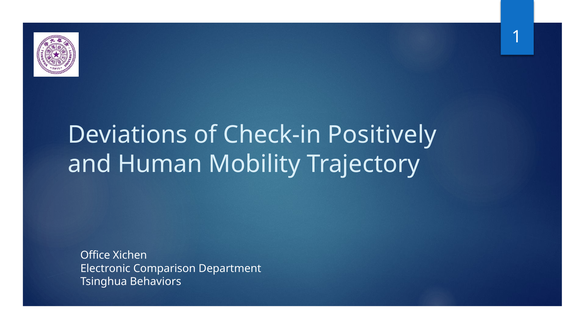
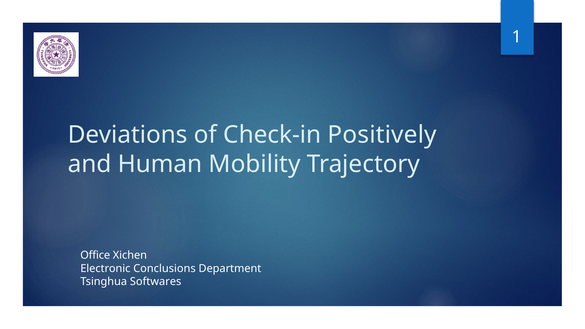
Comparison: Comparison -> Conclusions (164, 268)
Behaviors: Behaviors -> Softwares (156, 282)
